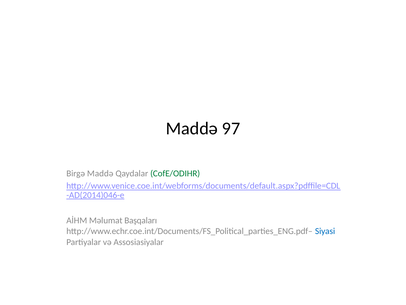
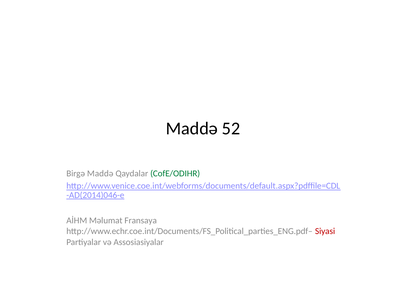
97: 97 -> 52 (231, 128)
Başqaları: Başqaları -> Fransaya (141, 220)
Siyasi colour: blue -> red (325, 231)
